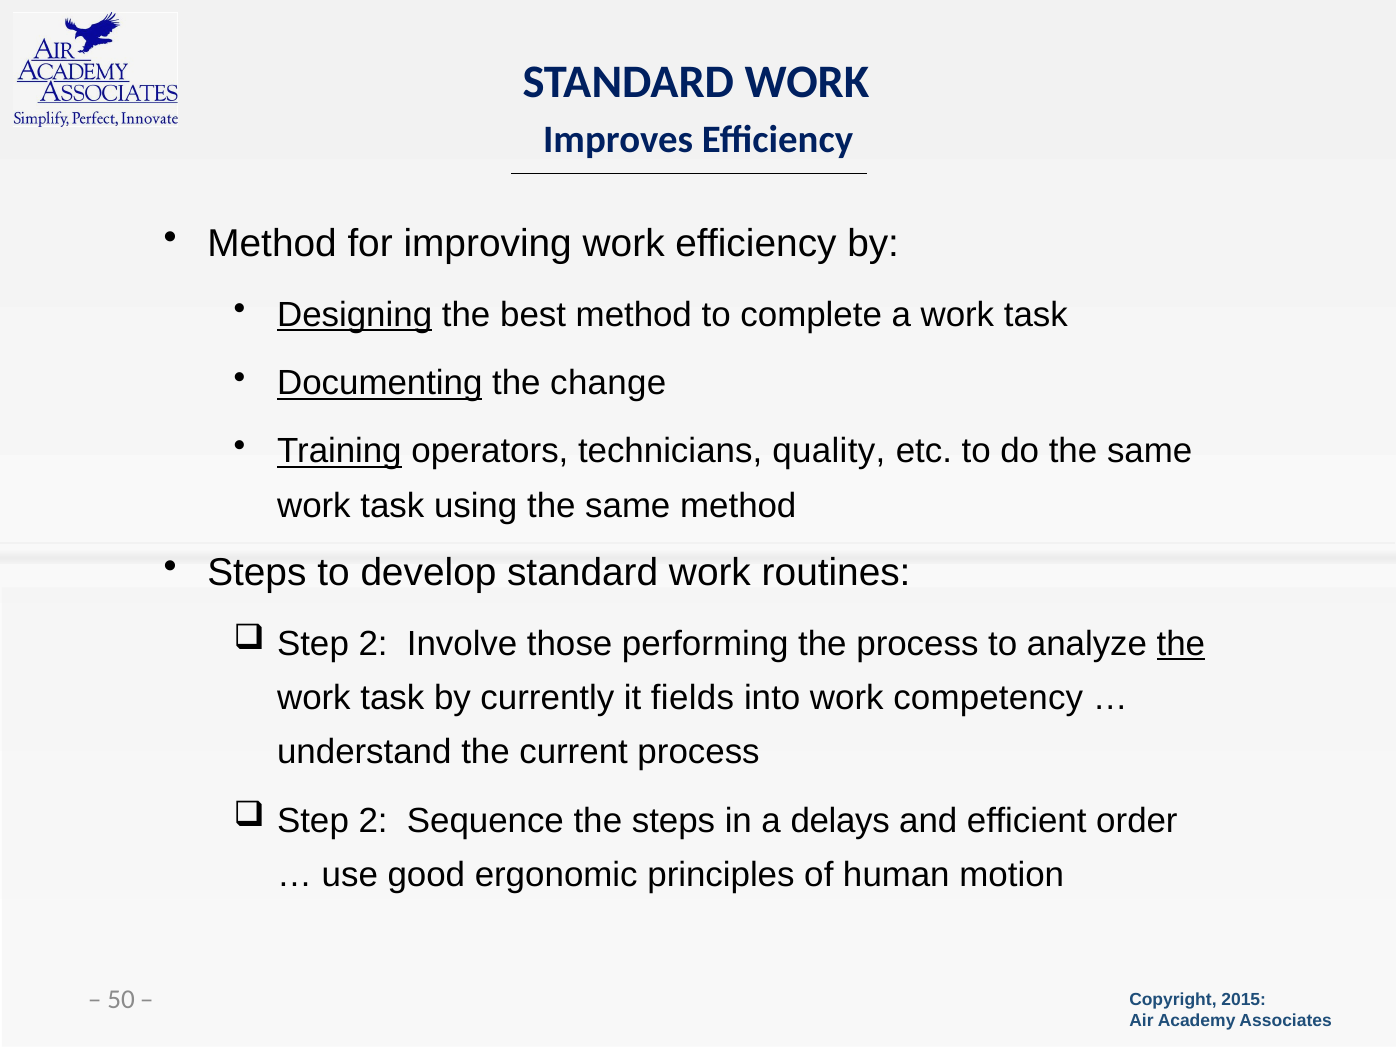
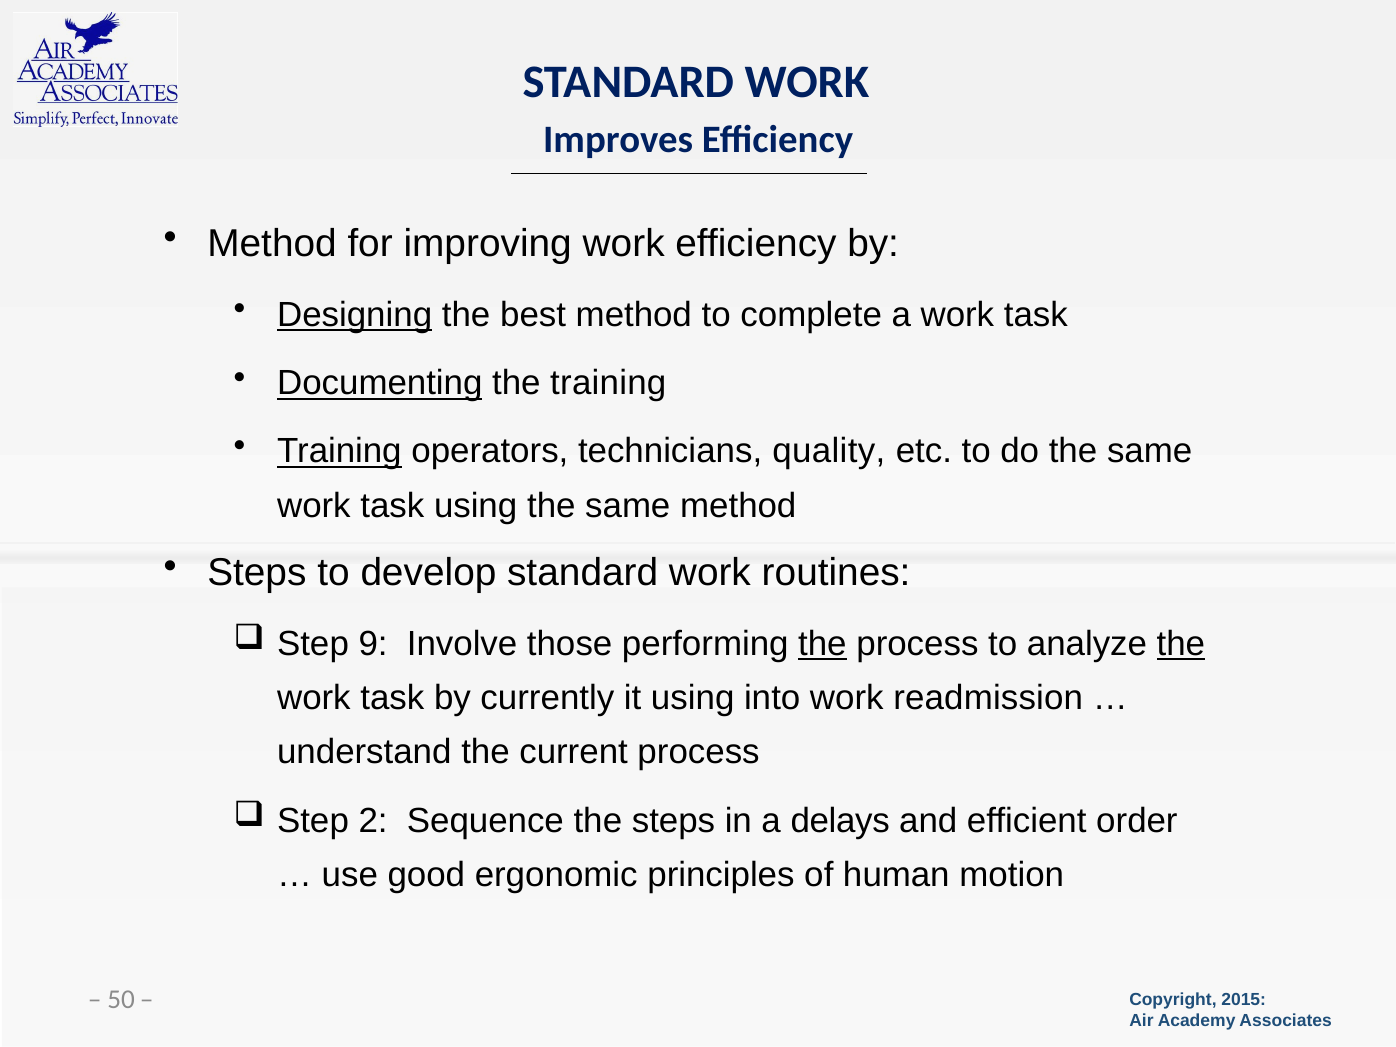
the change: change -> training (608, 383)
2: 2 -> 9 (373, 644)
the underline: none -> present (822, 644)
it fields: fields -> using (693, 698)
competency: competency -> readmission (988, 698)
